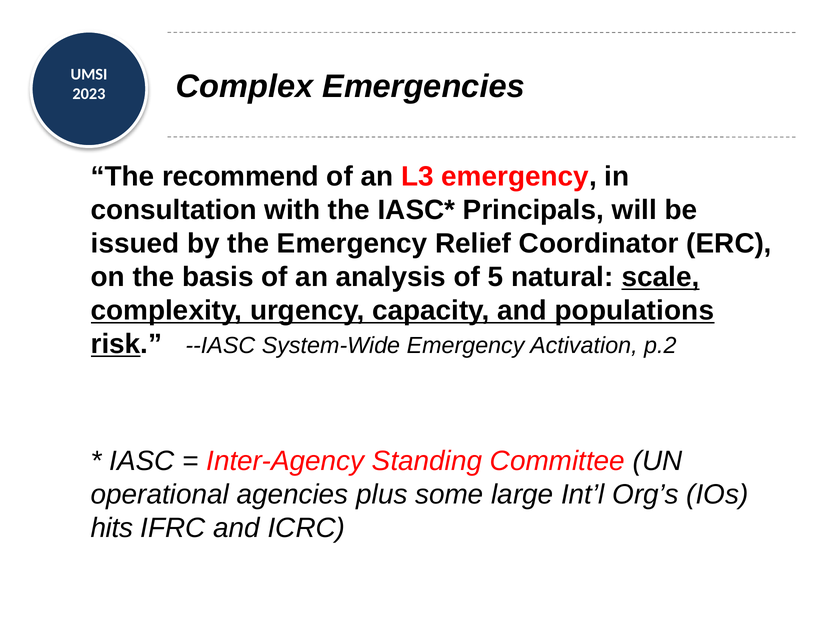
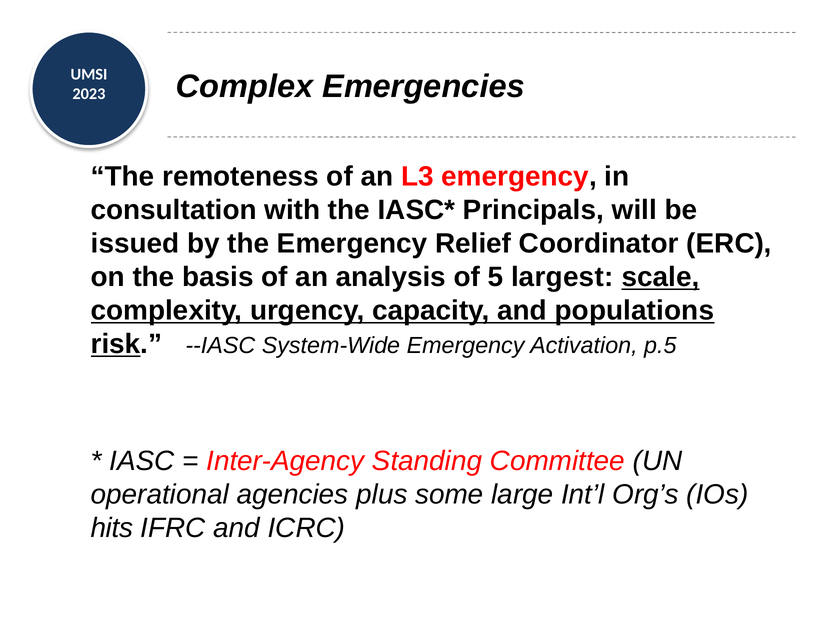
recommend: recommend -> remoteness (240, 177)
natural: natural -> largest (562, 277)
p.2: p.2 -> p.5 (660, 346)
